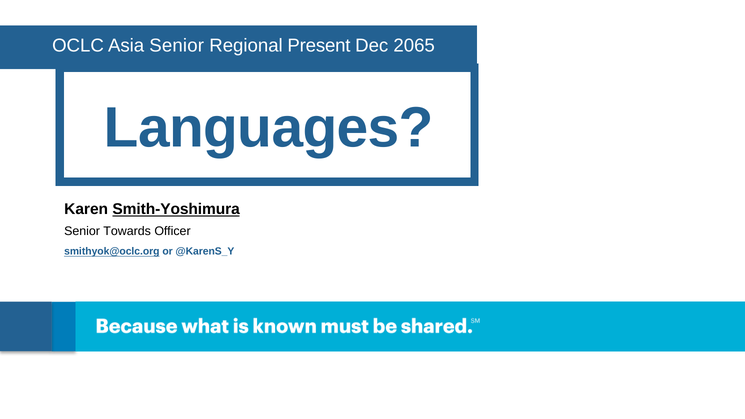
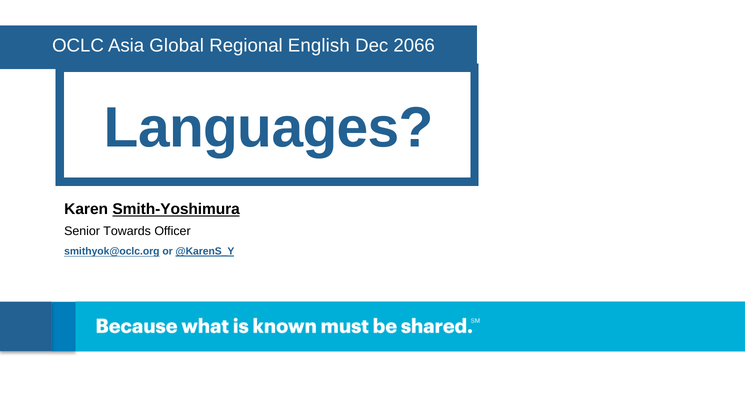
Asia Senior: Senior -> Global (177, 45)
Present: Present -> English (319, 45)
2065: 2065 -> 2066 (414, 45)
@KarenS_Y underline: none -> present (205, 252)
